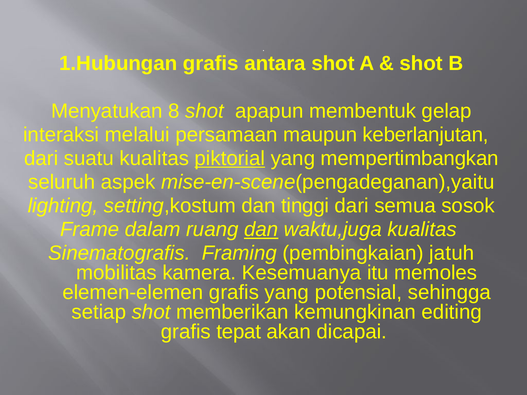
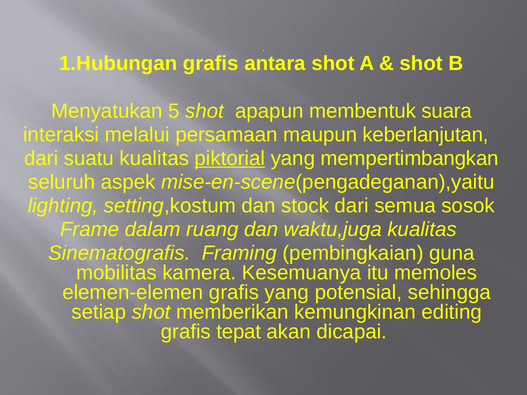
8: 8 -> 5 (174, 111)
gelap: gelap -> suara (447, 111)
tinggi: tinggi -> stock (305, 206)
dan underline: present -> none (261, 230)
jatuh: jatuh -> guna (452, 253)
